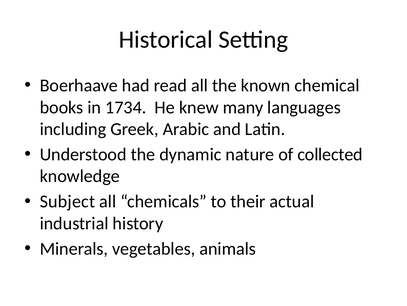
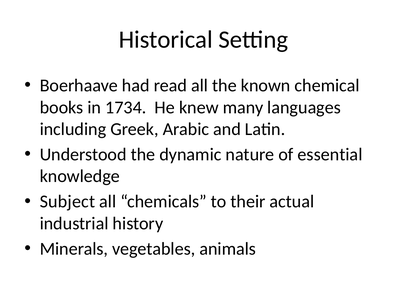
collected: collected -> essential (330, 154)
